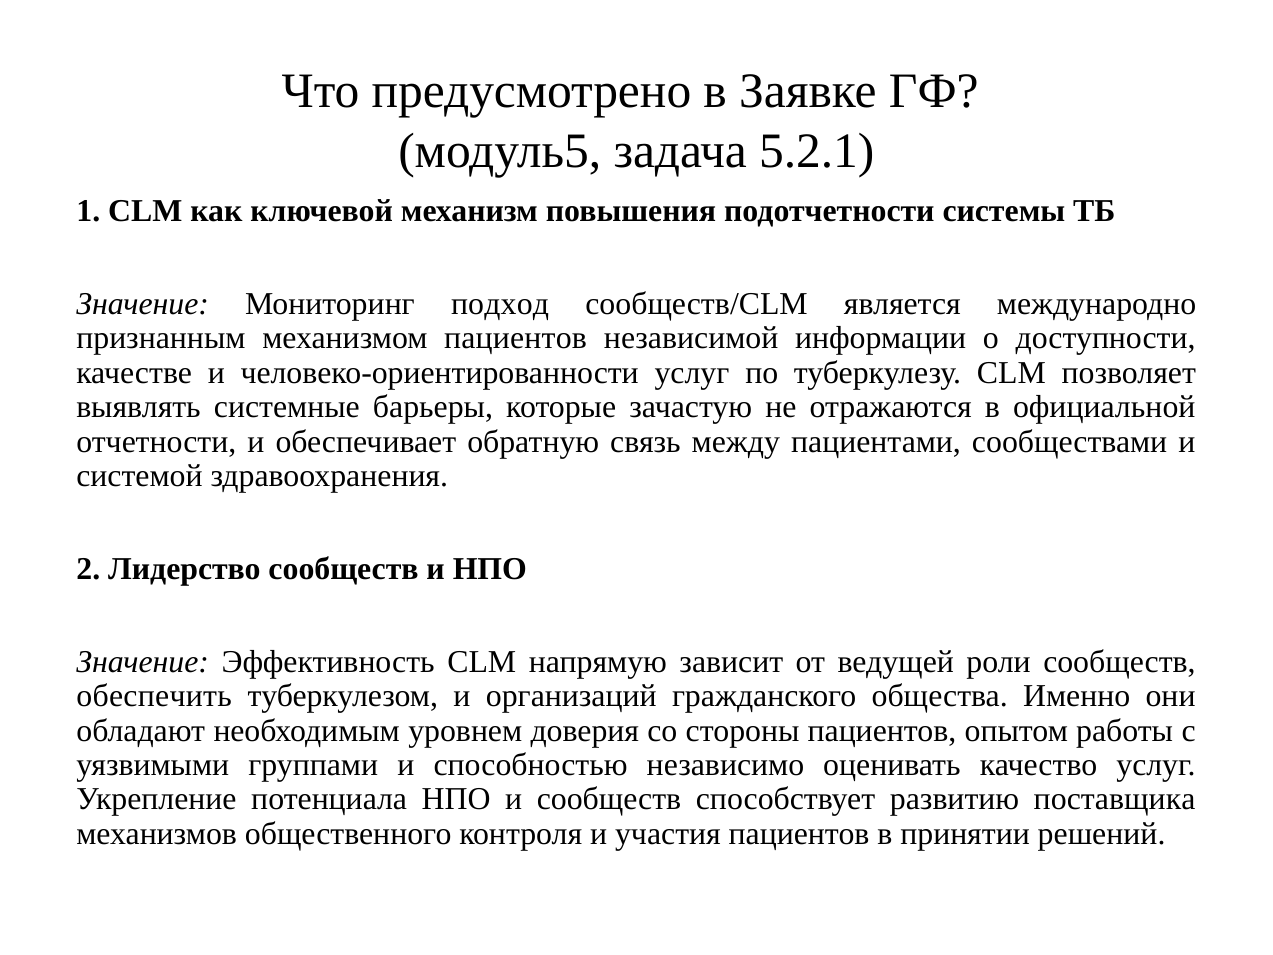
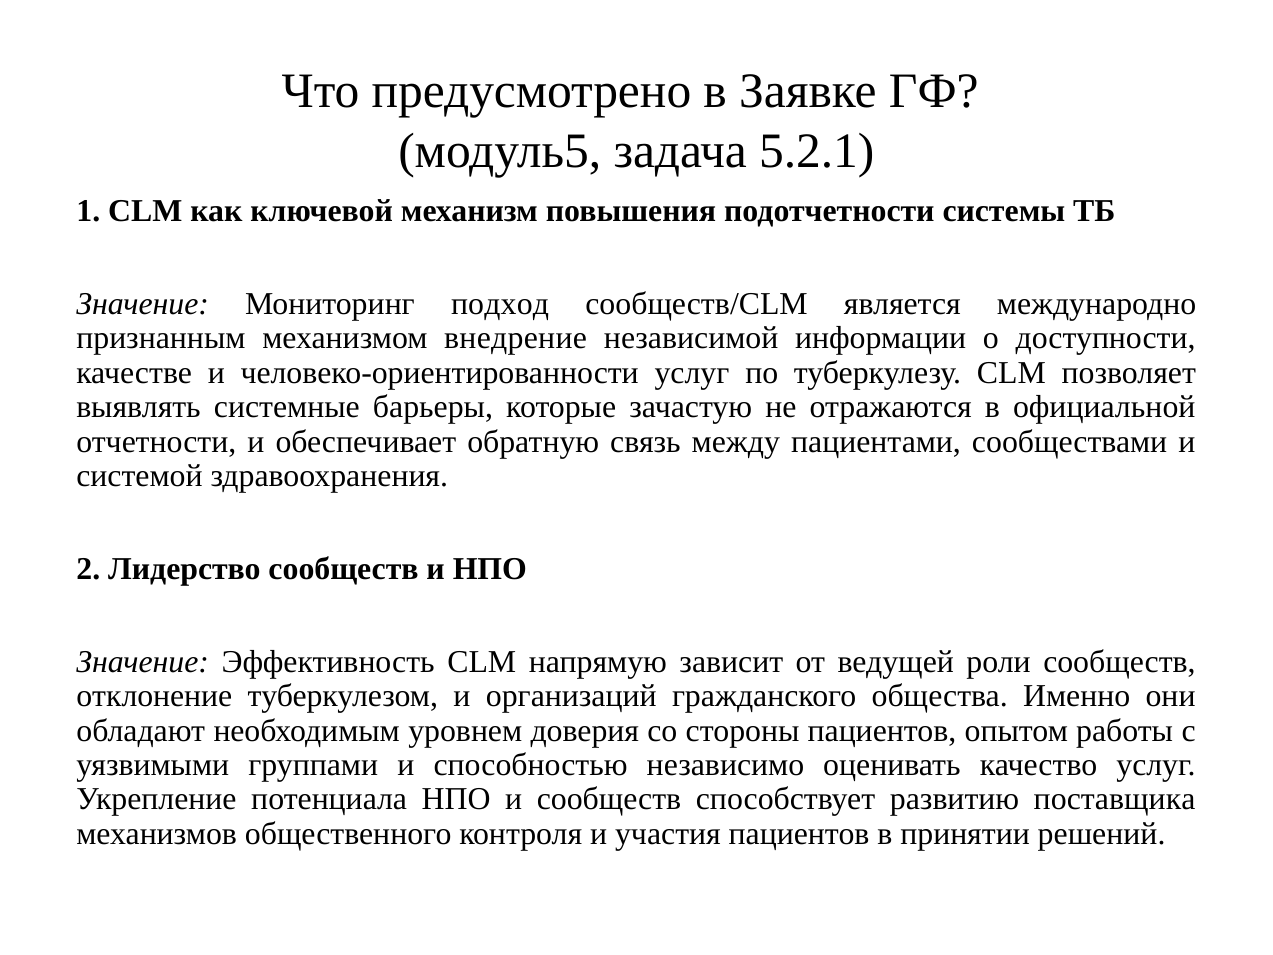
механизмом пациентов: пациентов -> внедрение (516, 338)
обеспечить: обеспечить -> отклонение (154, 696)
